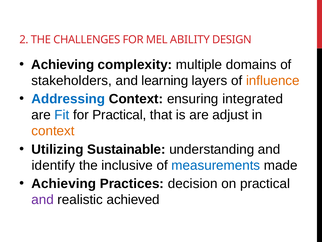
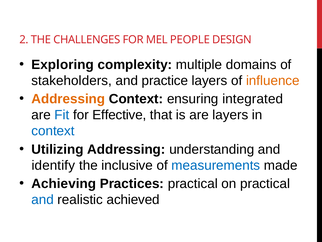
ABILITY: ABILITY -> PEOPLE (190, 40)
Achieving: Achieving -> Exploring (63, 65)
learning: learning -> practice (165, 80)
Addressing colour: blue -> orange (68, 99)
for Practical: Practical -> Effective (119, 115)
are adjust: adjust -> layers (230, 115)
context colour: orange -> blue (53, 131)
Utilizing Sustainable: Sustainable -> Addressing (126, 149)
Practices decision: decision -> practical (193, 183)
and colour: purple -> blue (43, 199)
